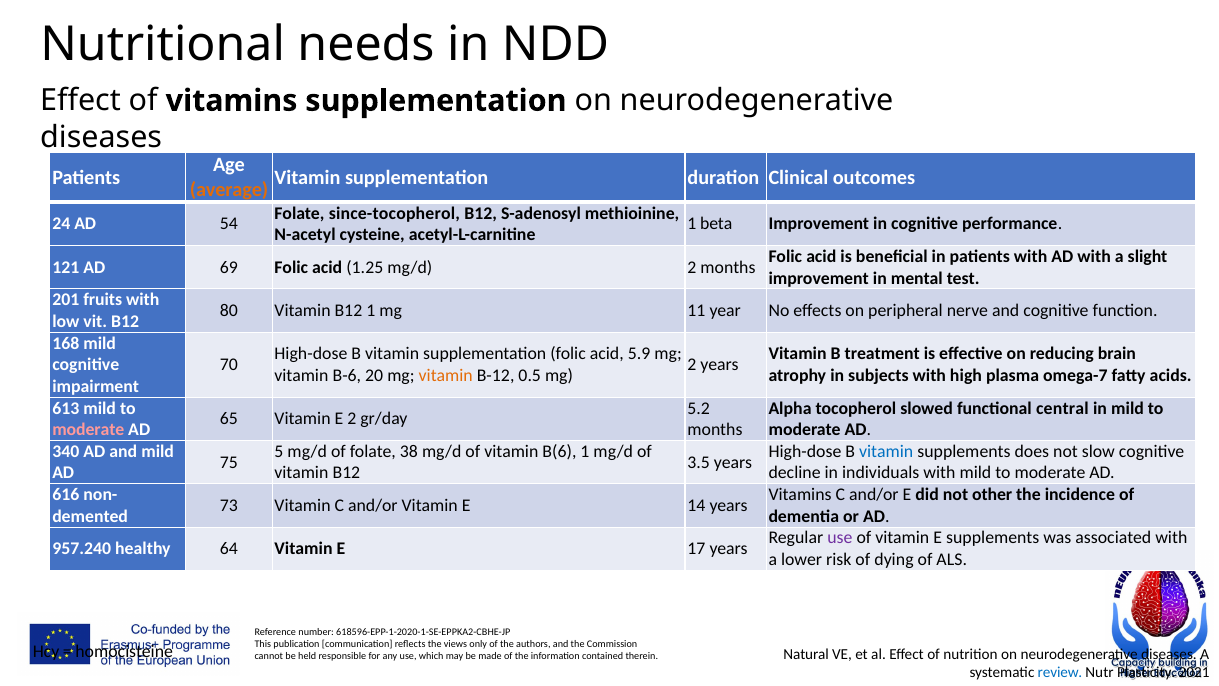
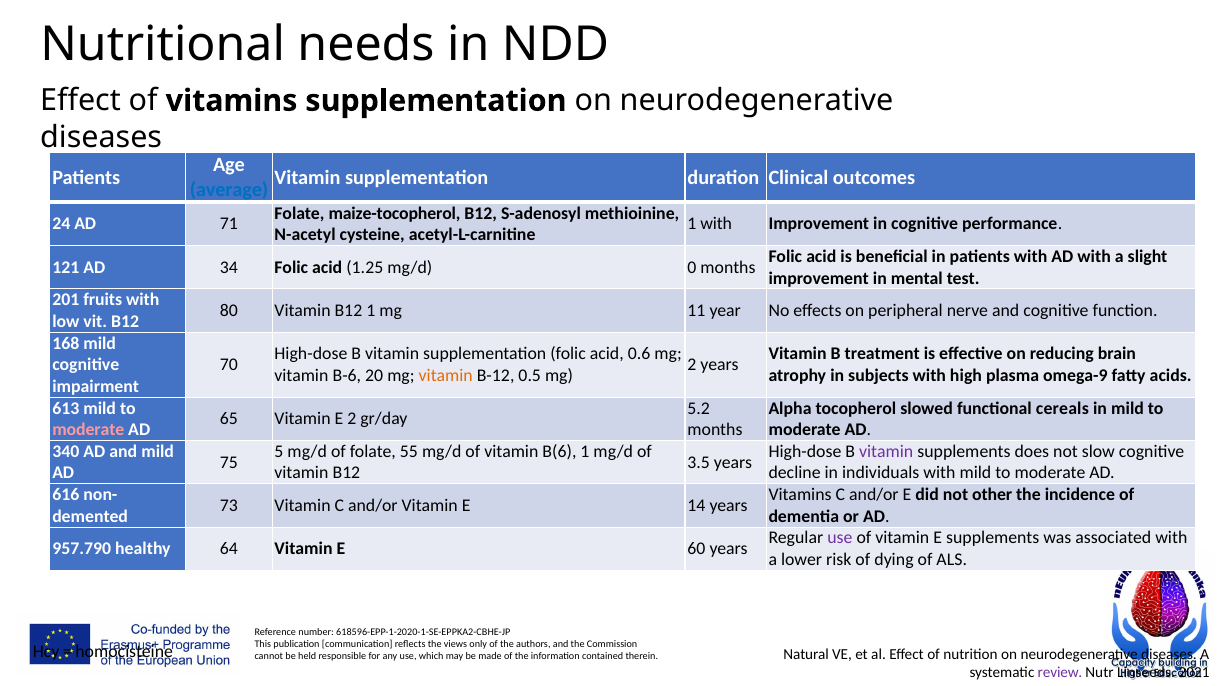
average colour: orange -> blue (229, 190)
since-tocopherol: since-tocopherol -> maize-tocopherol (394, 213)
54: 54 -> 71 (229, 224)
1 beta: beta -> with (716, 224)
69: 69 -> 34 (229, 267)
mg/d 2: 2 -> 0 (692, 267)
5.9: 5.9 -> 0.6 (639, 354)
omega-7: omega-7 -> omega-9 (1075, 375)
central: central -> cereals (1062, 408)
38: 38 -> 55 (409, 451)
vitamin colour: blue -> purple (886, 451)
957.240: 957.240 -> 957.790 (82, 549)
17: 17 -> 60 (696, 549)
review colour: blue -> purple (1060, 672)
Plasticity: Plasticity -> Linseeds (1146, 672)
